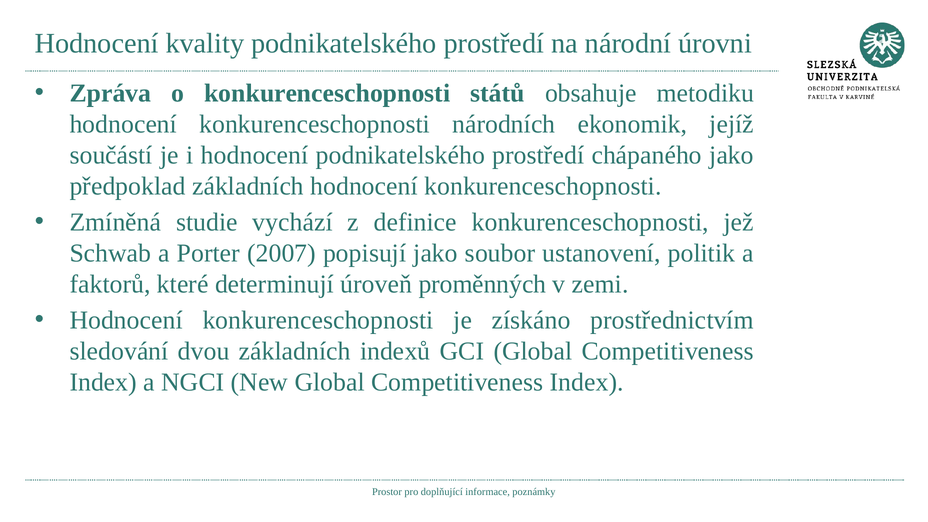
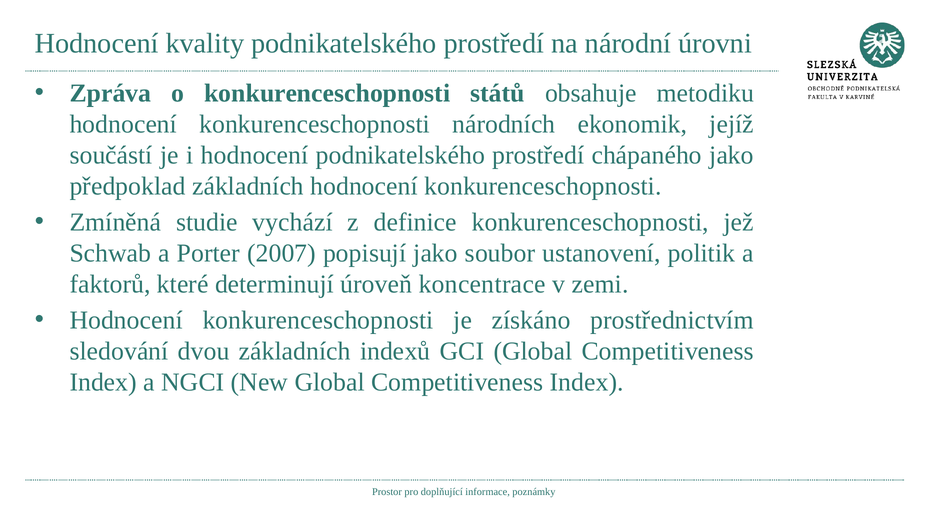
proměnných: proměnných -> koncentrace (482, 284)
